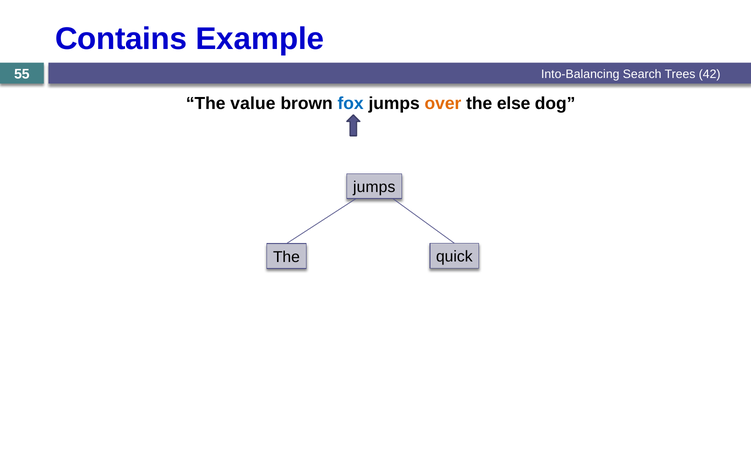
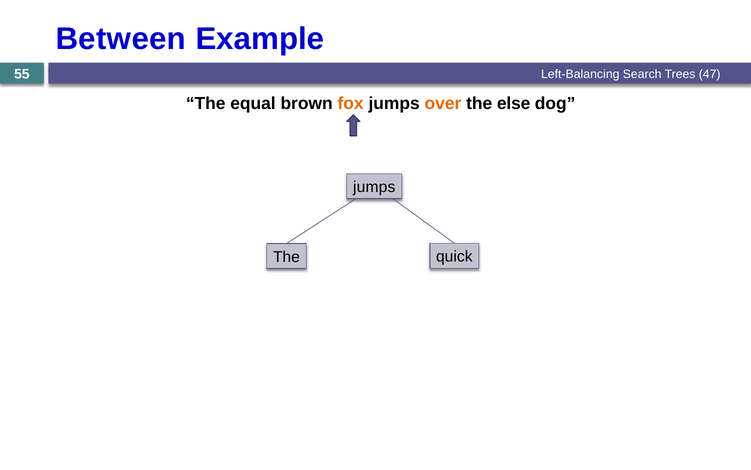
Contains: Contains -> Between (121, 39)
Into-Balancing: Into-Balancing -> Left-Balancing (580, 74)
42: 42 -> 47 (710, 74)
value: value -> equal (253, 103)
fox colour: blue -> orange (351, 103)
